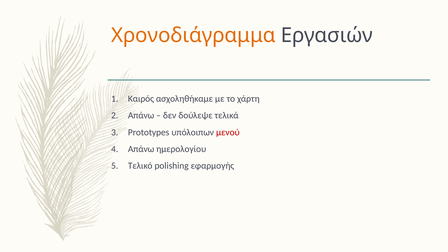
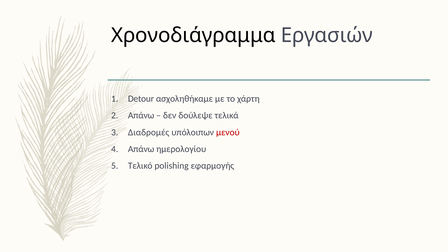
Χρονοδιάγραμμα colour: orange -> black (193, 35)
Καιρός: Καιρός -> Detour (141, 99)
Prototypes: Prototypes -> Διαδρομές (149, 132)
